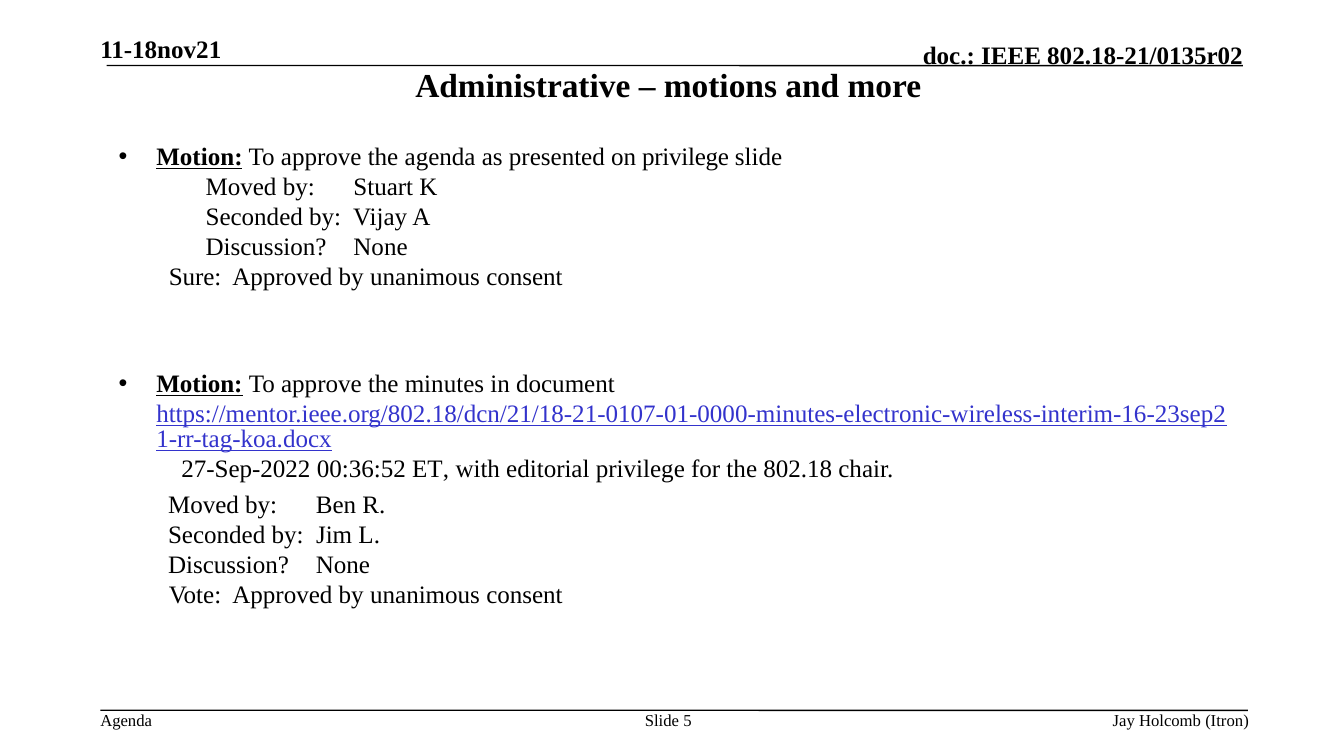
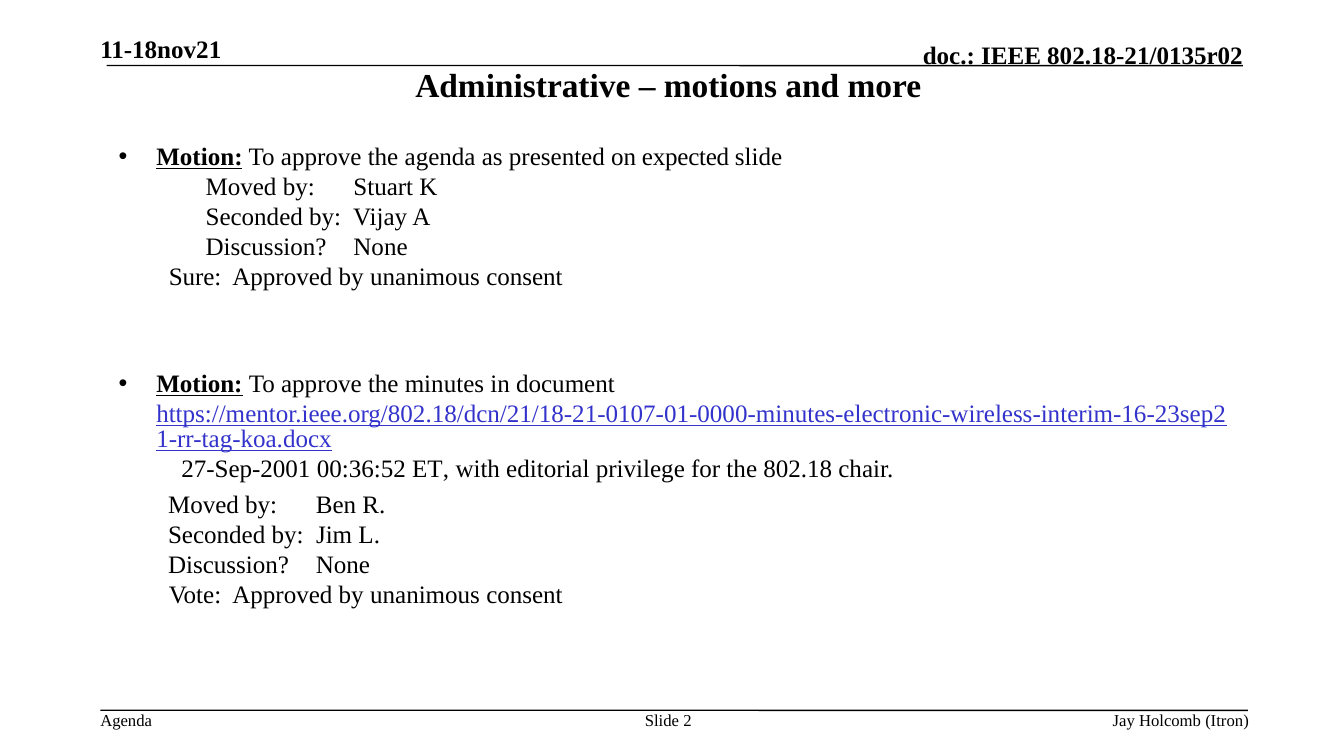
on privilege: privilege -> expected (686, 157)
27-Sep-2022: 27-Sep-2022 -> 27-Sep-2001 (246, 470)
5: 5 -> 2 (687, 721)
